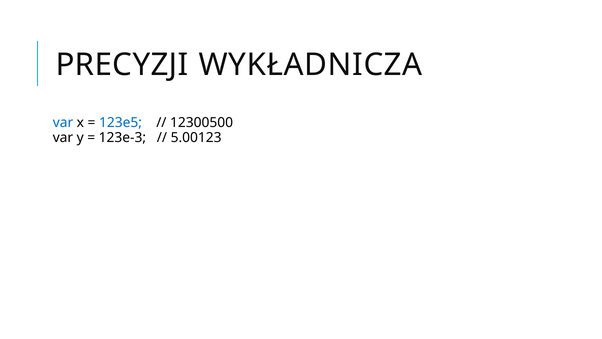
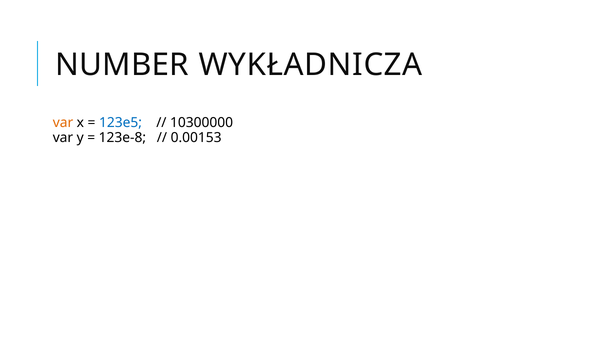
PRECYZJI: PRECYZJI -> NUMBER (122, 65)
var colour: blue -> orange (63, 122)
12300500: 12300500 -> 10300000 (202, 122)
123e-3: 123e-3 -> 123e-8 (122, 137)
5.00123: 5.00123 -> 0.00153 (196, 137)
